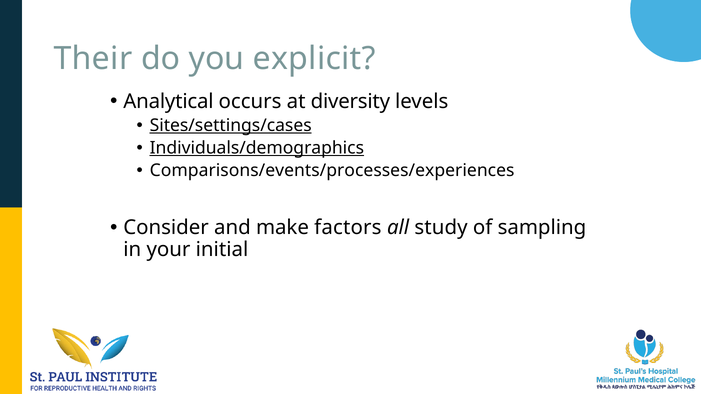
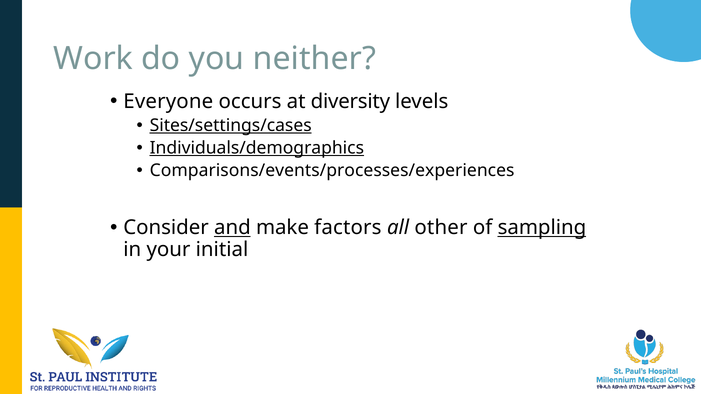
Their: Their -> Work (93, 59)
explicit: explicit -> neither (314, 59)
Analytical: Analytical -> Everyone (168, 101)
and underline: none -> present (232, 228)
study: study -> other (441, 228)
sampling underline: none -> present (542, 228)
